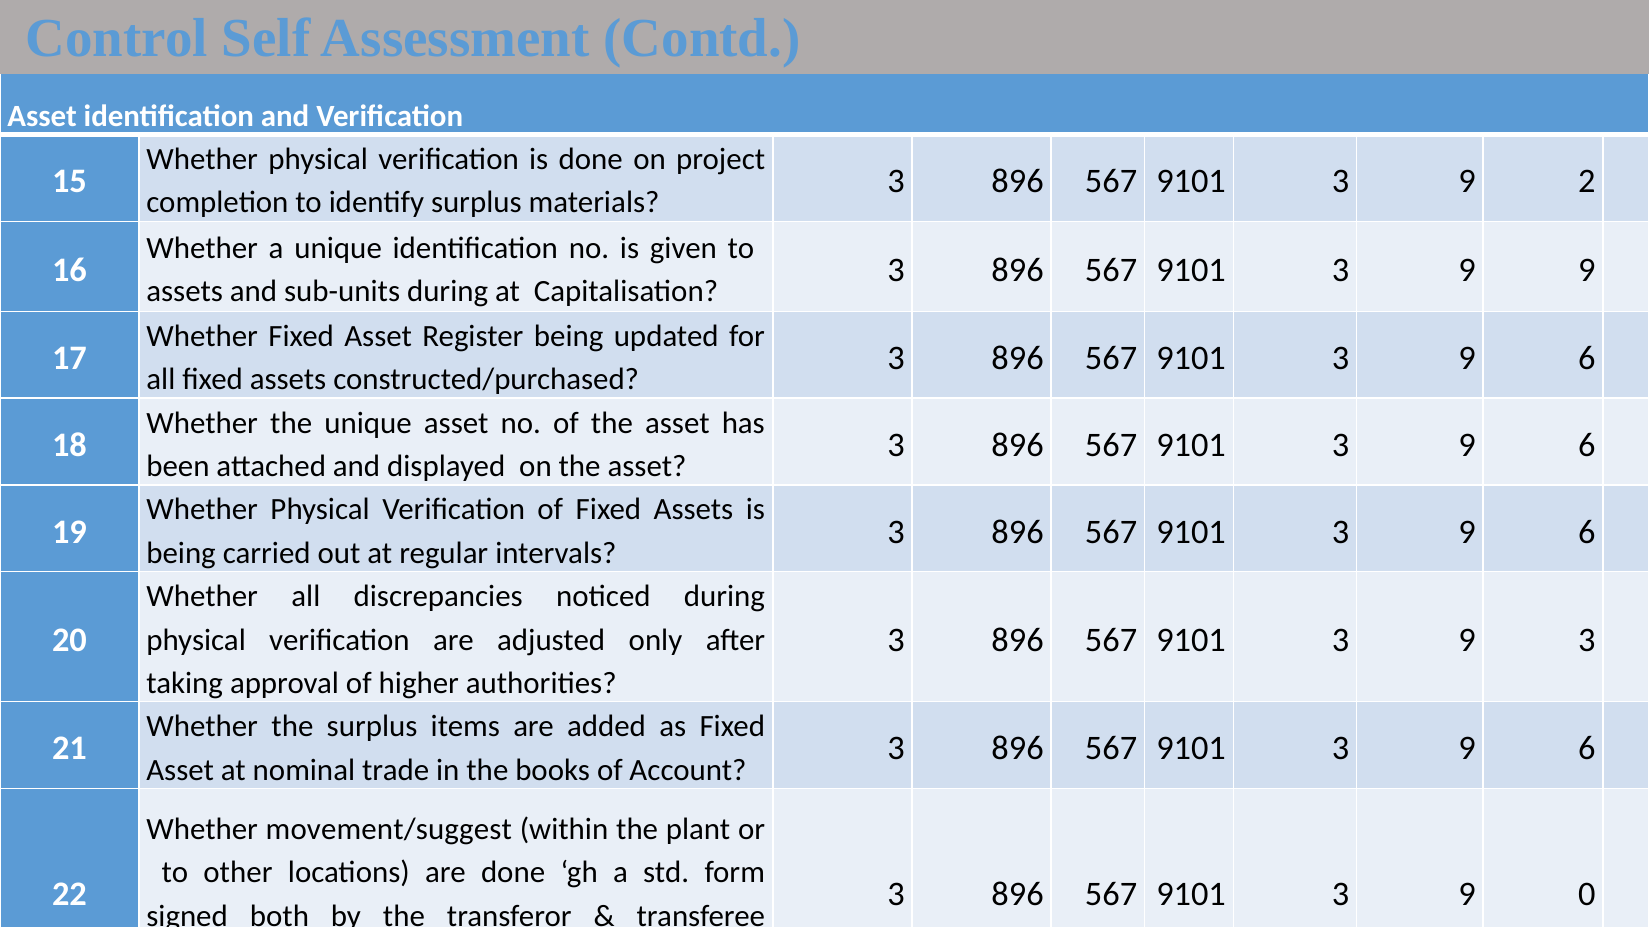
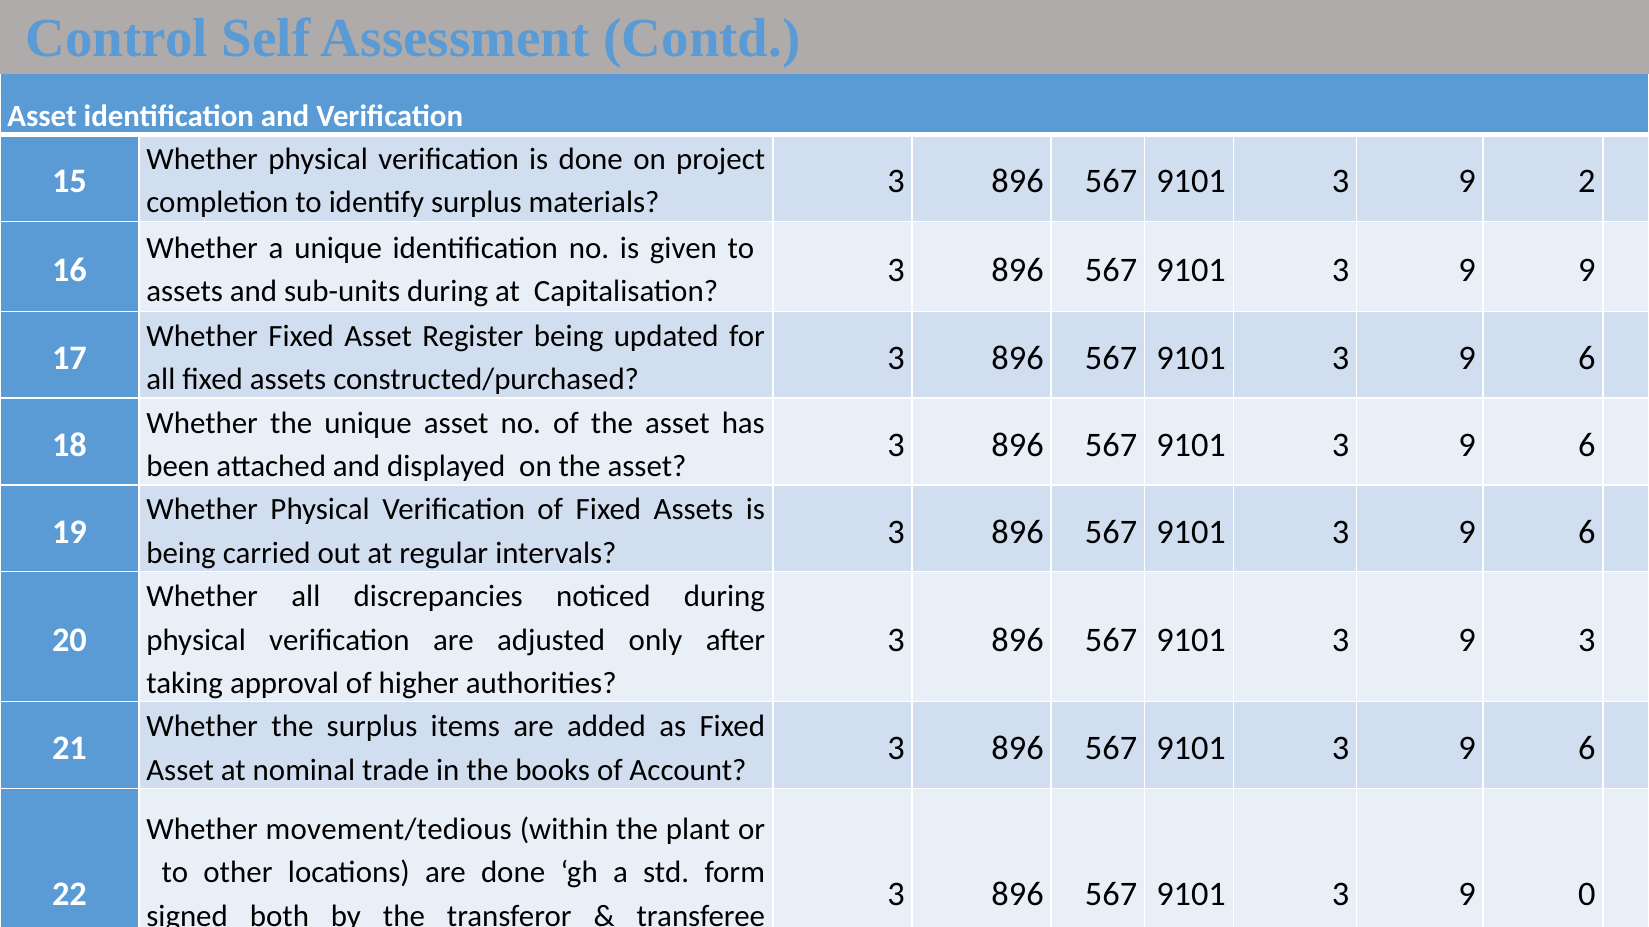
movement/suggest: movement/suggest -> movement/tedious (389, 830)
